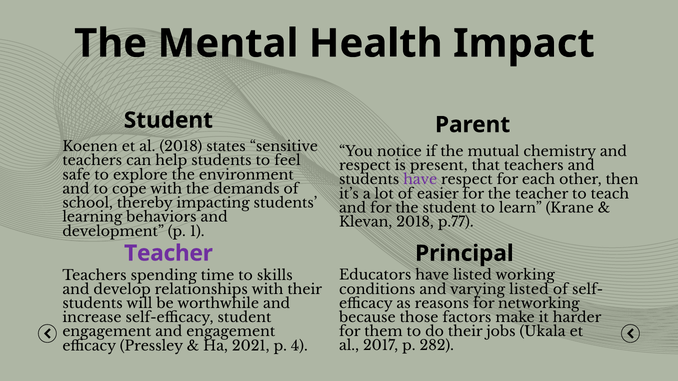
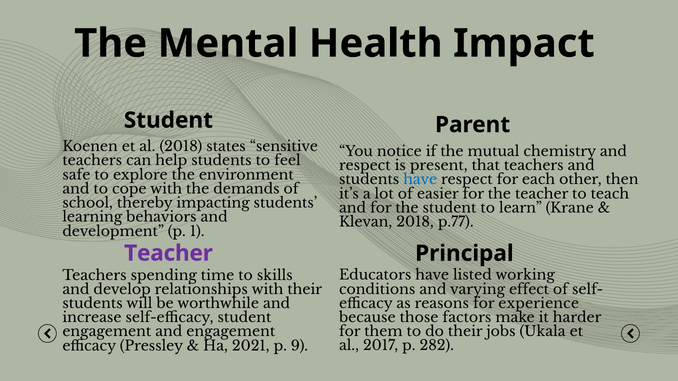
have colour: purple -> blue (420, 180)
varying listed: listed -> effect (529, 290)
networking: networking -> experience (539, 304)
4: 4 -> 9 (299, 346)
